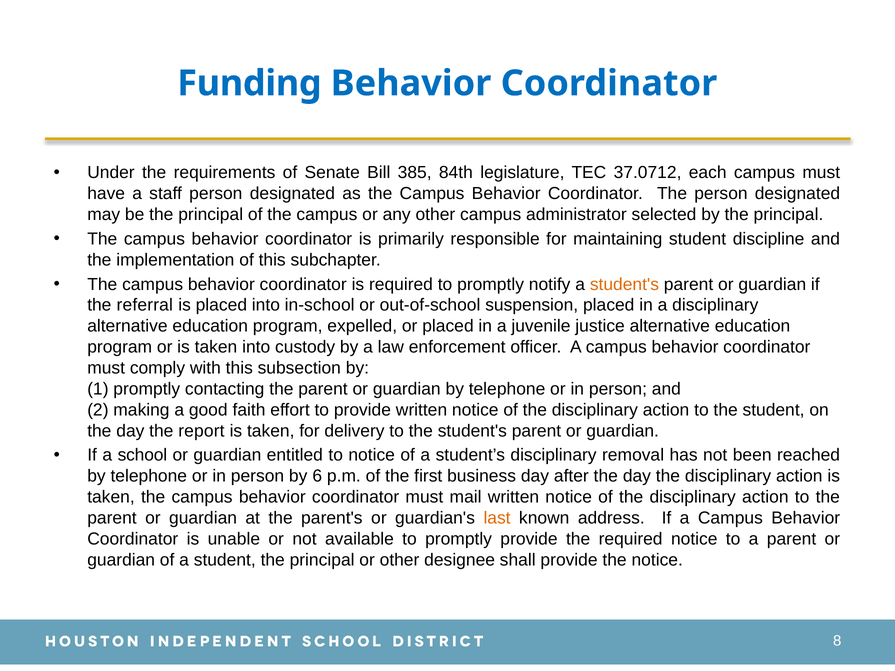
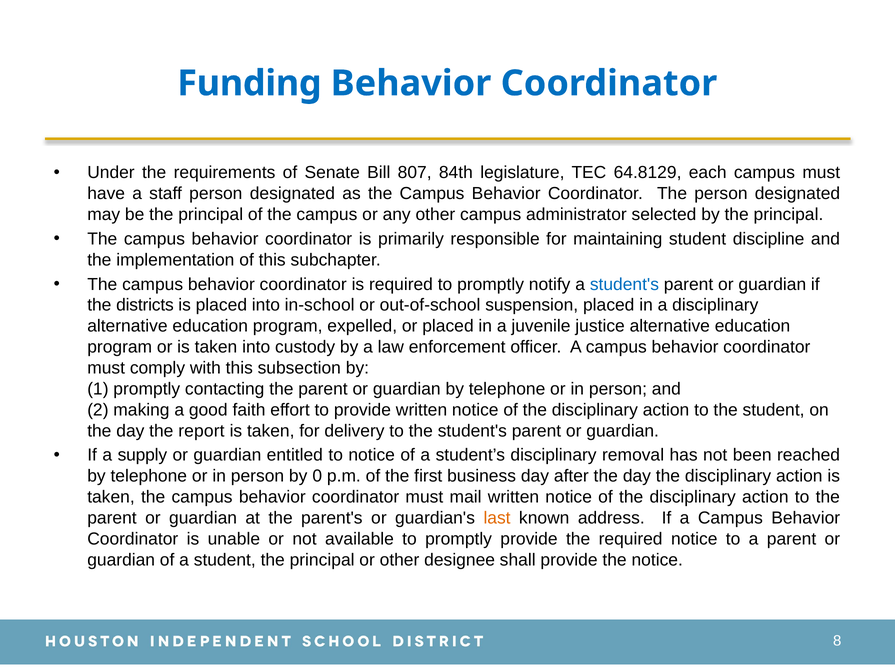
385: 385 -> 807 (415, 173)
37.0712: 37.0712 -> 64.8129 (648, 173)
student's colour: orange -> blue (624, 284)
referral: referral -> districts (145, 305)
school: school -> supply (142, 455)
6: 6 -> 0 (317, 476)
